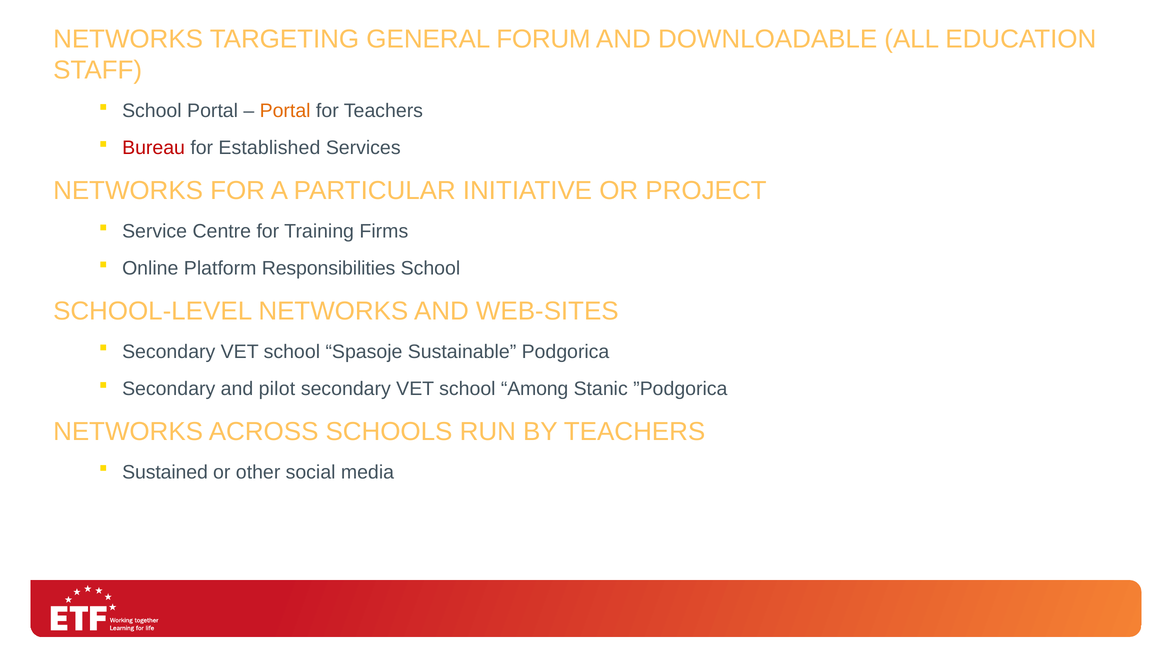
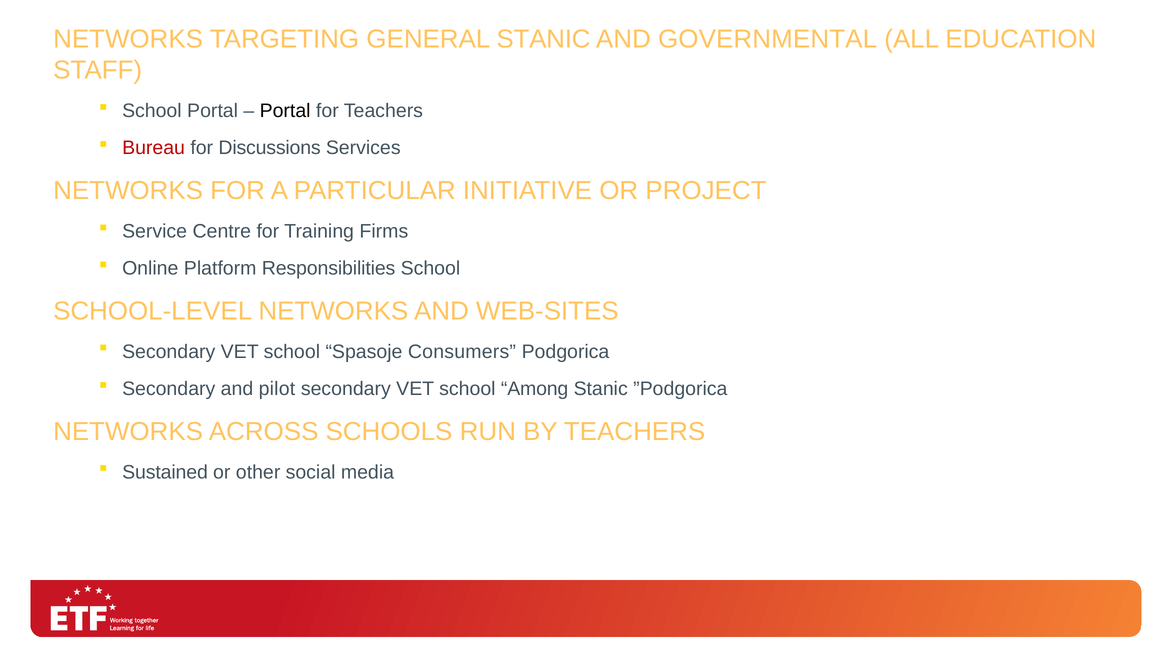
GENERAL FORUM: FORUM -> STANIC (543, 39)
DOWNLOADABLE: DOWNLOADABLE -> GOVERNMENTAL (768, 39)
Portal colour: orange -> black (285, 111)
Established: Established -> Discussions (270, 148)
Sustainable: Sustainable -> Consumers (462, 352)
